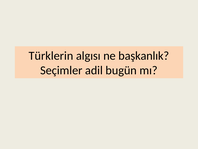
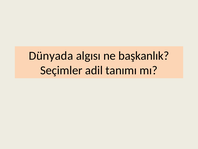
Türklerin: Türklerin -> Dünyada (51, 56)
bugün: bugün -> tanımı (121, 70)
